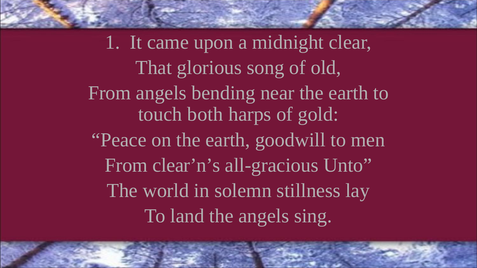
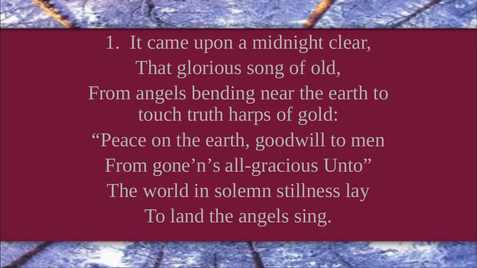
both: both -> truth (205, 115)
clear’n’s: clear’n’s -> gone’n’s (186, 165)
